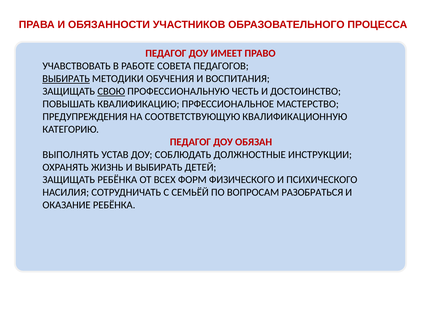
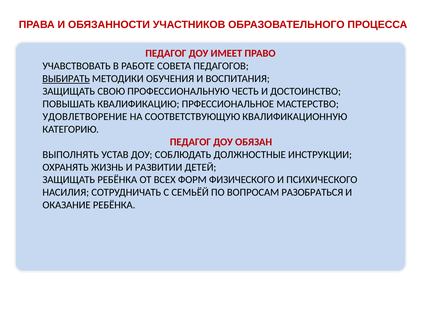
СВОЮ underline: present -> none (111, 91)
ПРЕДУПРЕЖДЕНИЯ: ПРЕДУПРЕЖДЕНИЯ -> УДОВЛЕТВОРЕНИЕ (85, 117)
И ВЫБИРАТЬ: ВЫБИРАТЬ -> РАЗВИТИИ (159, 167)
